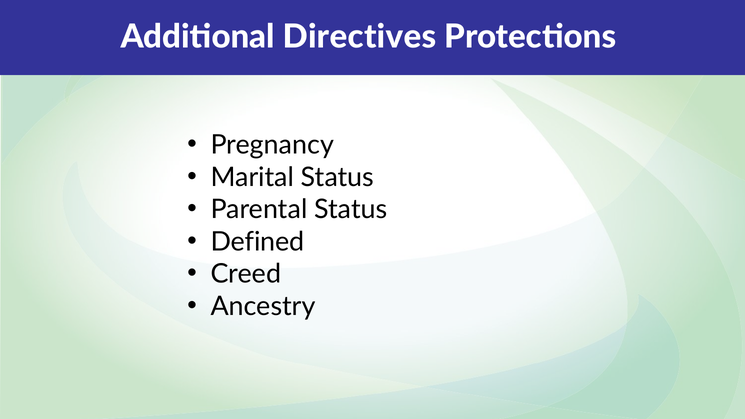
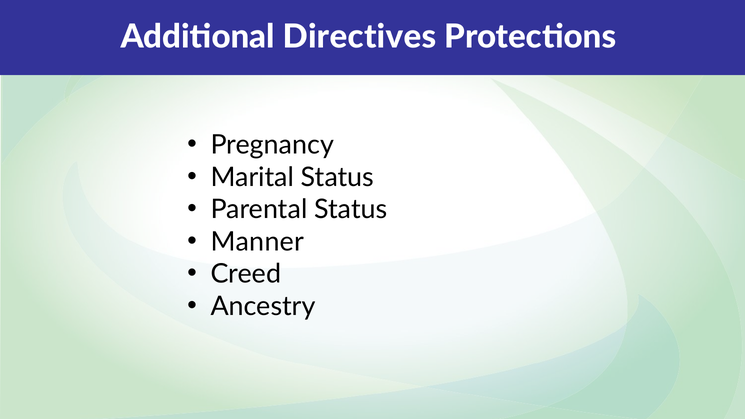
Defined: Defined -> Manner (257, 242)
